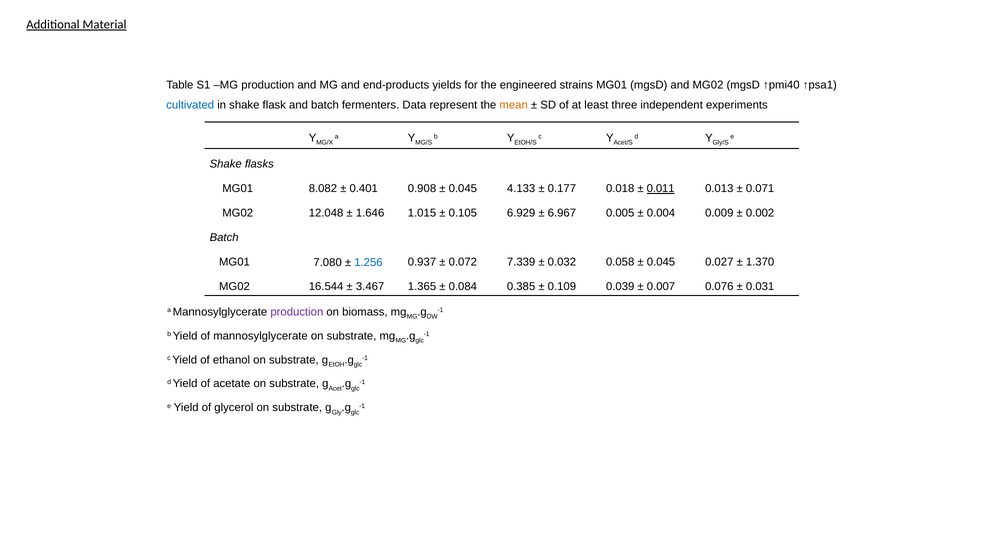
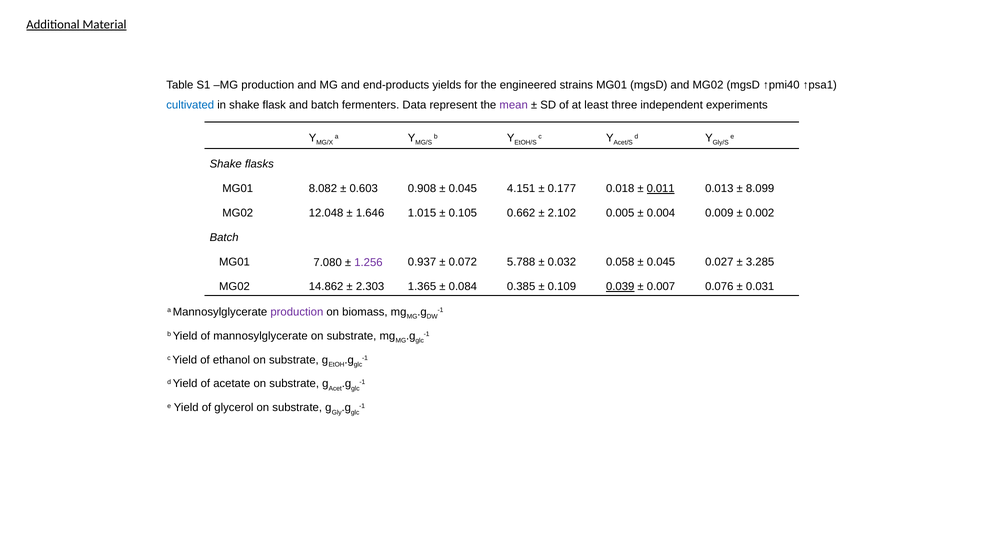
mean colour: orange -> purple (514, 105)
0.401: 0.401 -> 0.603 (364, 189)
4.133: 4.133 -> 4.151 (521, 189)
0.071: 0.071 -> 8.099 (760, 189)
6.929: 6.929 -> 0.662 (521, 213)
6.967: 6.967 -> 2.102 (562, 213)
1.256 colour: blue -> purple (368, 262)
7.339: 7.339 -> 5.788 (521, 262)
1.370: 1.370 -> 3.285 (760, 262)
16.544: 16.544 -> 14.862 (326, 287)
3.467: 3.467 -> 2.303 (370, 287)
0.039 underline: none -> present (620, 287)
